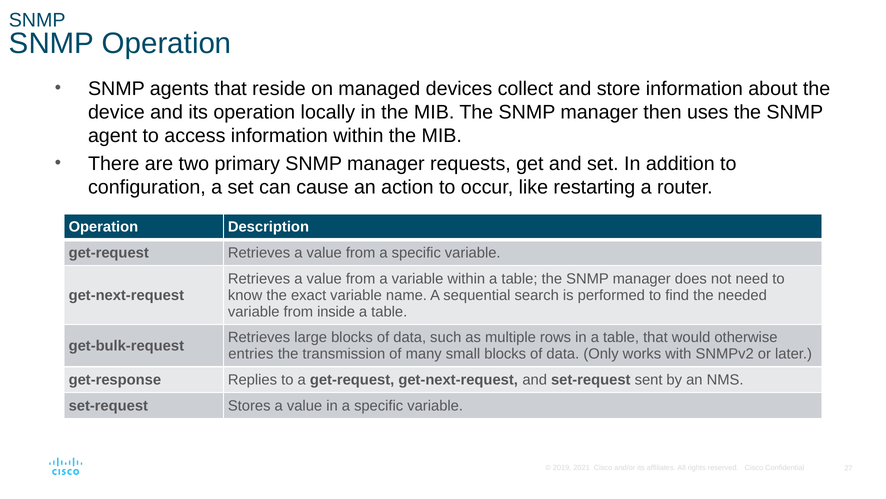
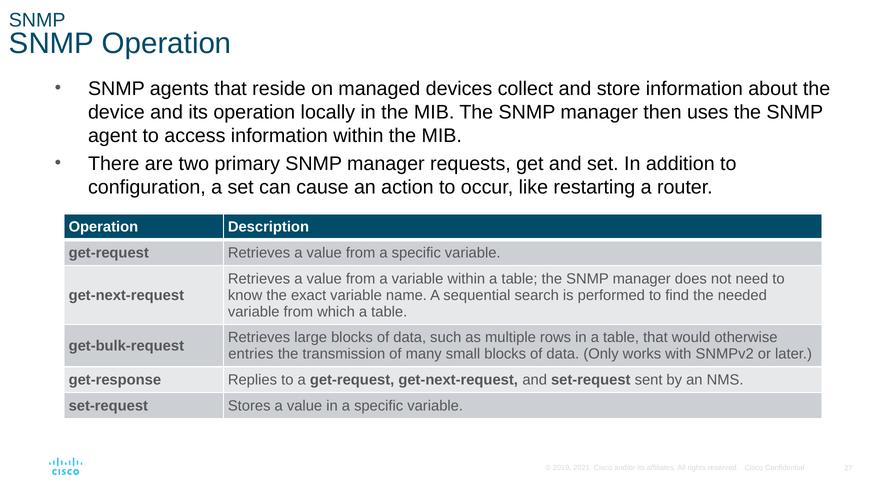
inside: inside -> which (336, 311)
